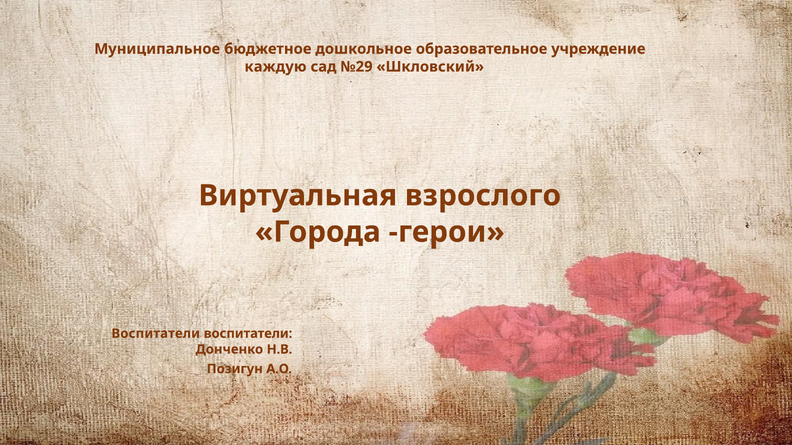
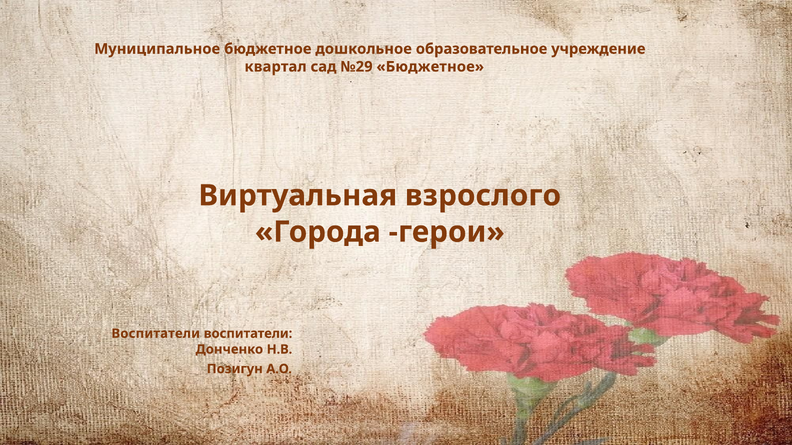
каждую: каждую -> квартал (276, 67)
№29 Шкловский: Шкловский -> Бюджетное (430, 67)
